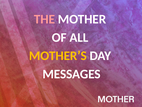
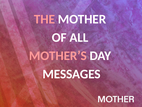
MOTHER’S colour: yellow -> pink (58, 56)
